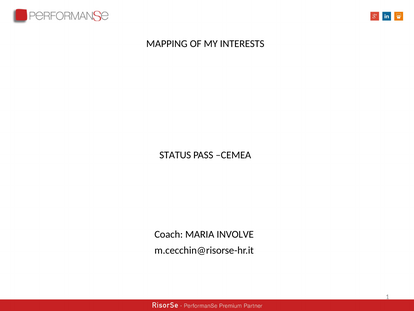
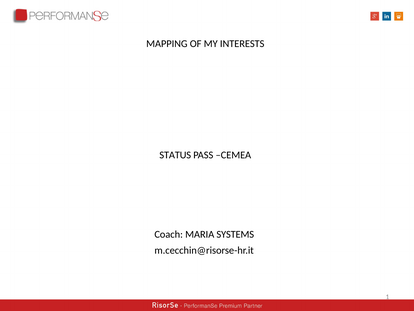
INVOLVE: INVOLVE -> SYSTEMS (235, 234)
